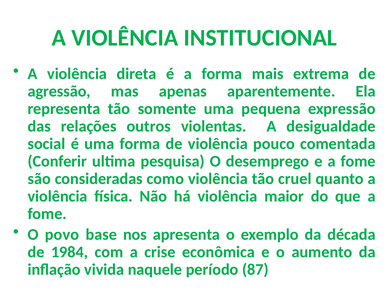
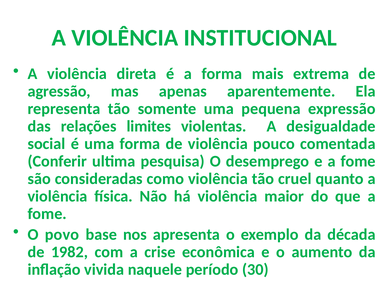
outros: outros -> limites (149, 126)
1984: 1984 -> 1982 (70, 252)
87: 87 -> 30 (255, 269)
